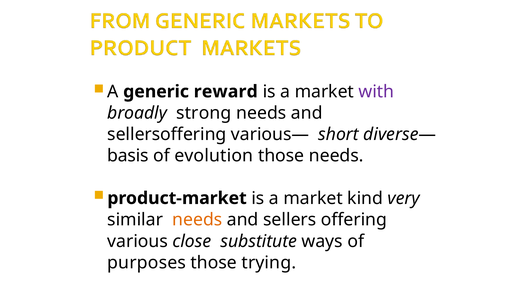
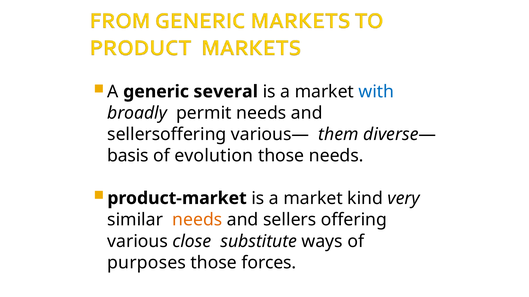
reward: reward -> several (226, 92)
with colour: purple -> blue (376, 92)
strong: strong -> permit (204, 113)
short: short -> them (339, 134)
trying: trying -> forces (269, 263)
